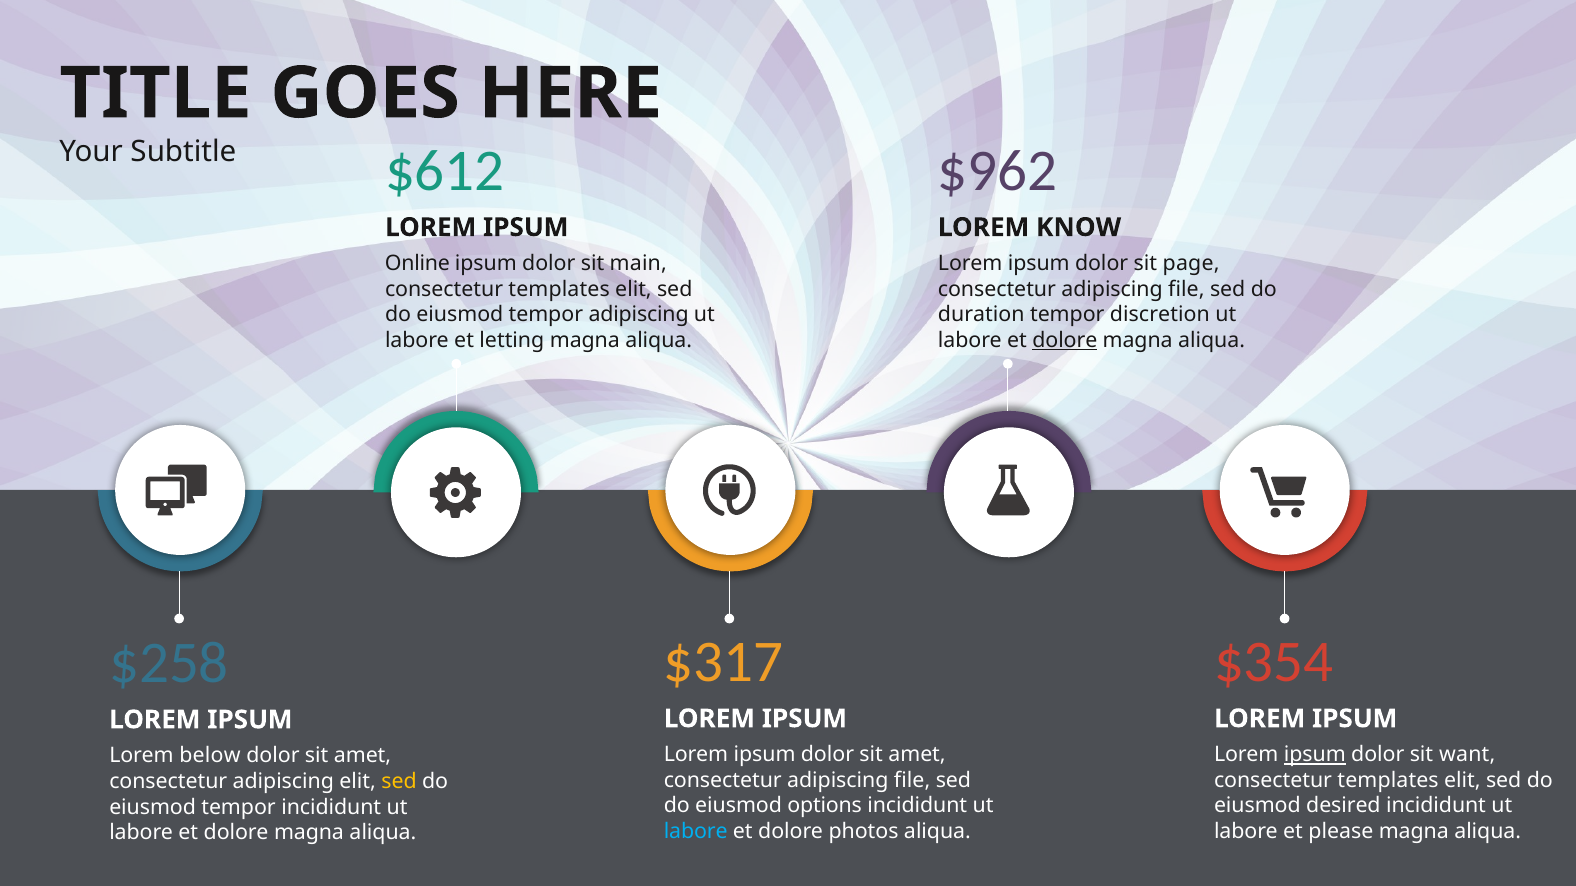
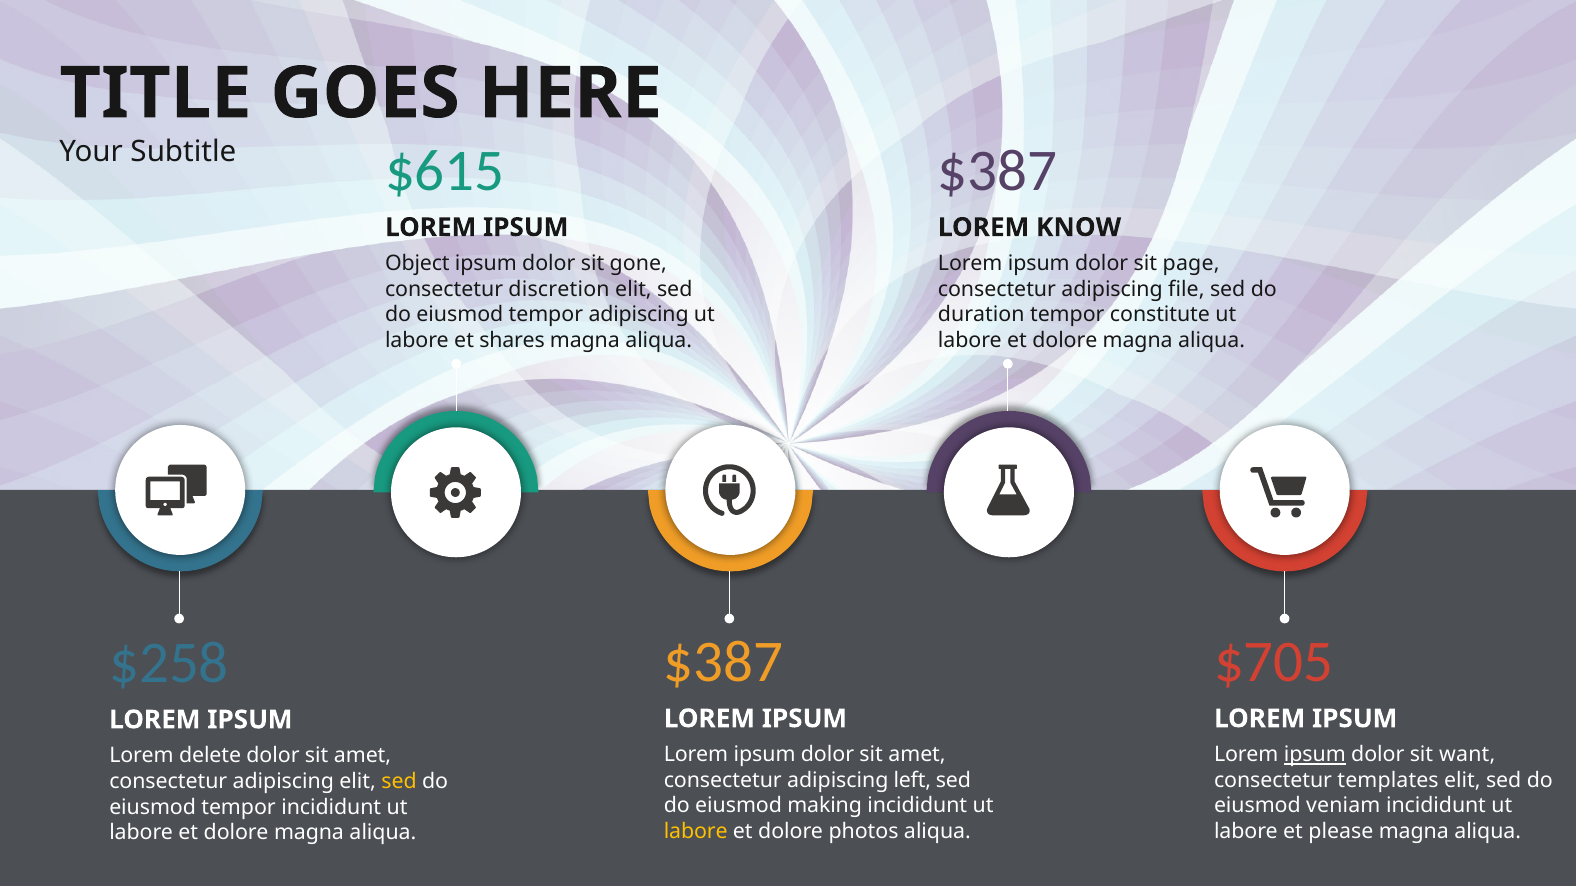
$612: $612 -> $615 (445, 171)
$962: $962 -> $387 (998, 171)
Online: Online -> Object (417, 264)
main: main -> gone (638, 264)
templates: templates -> discretion (559, 289)
discretion: discretion -> constitute (1160, 315)
letting: letting -> shares (512, 341)
dolore underline: present -> none (1065, 341)
$317: $317 -> $387 (724, 662)
$354: $354 -> $705 (1274, 662)
below: below -> delete (210, 756)
file: file -> left (912, 781)
options: options -> making (825, 806)
desired: desired -> veniam (1343, 806)
labore colour: light blue -> yellow (696, 832)
